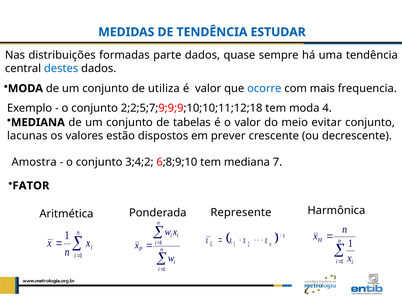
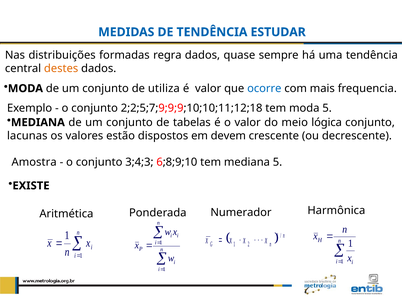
parte: parte -> regra (167, 55)
destes colour: blue -> orange (61, 68)
moda 4: 4 -> 5 (327, 108)
evitar: evitar -> lógica (327, 123)
prever: prever -> devem (228, 136)
3;4;2: 3;4;2 -> 3;4;3 (139, 162)
mediana 7: 7 -> 5 (278, 162)
FATOR: FATOR -> EXISTE (31, 186)
Represente: Represente -> Numerador (241, 213)
